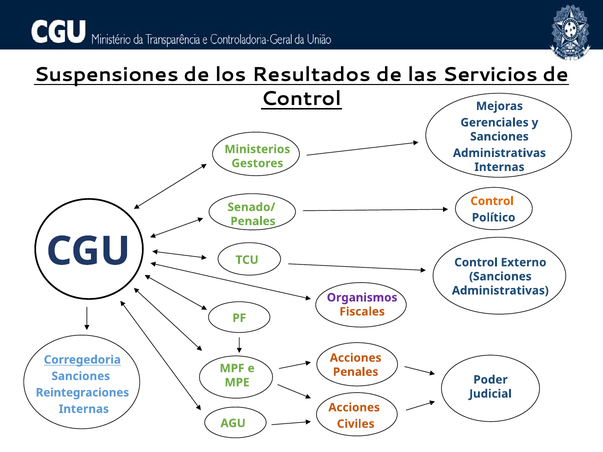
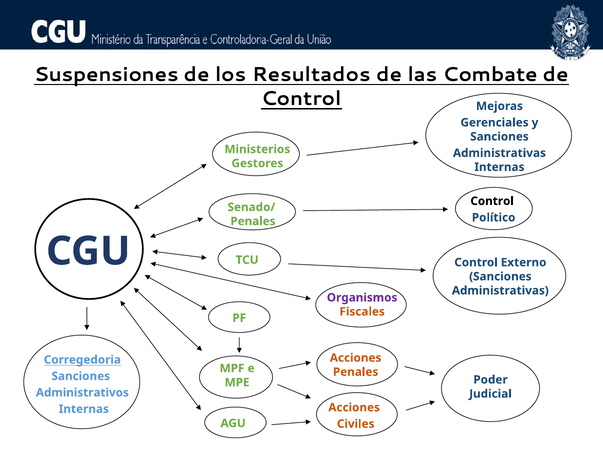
Servicios: Servicios -> Combate (490, 75)
Control colour: orange -> black (492, 201)
Reintegraciones: Reintegraciones -> Administrativos (82, 393)
